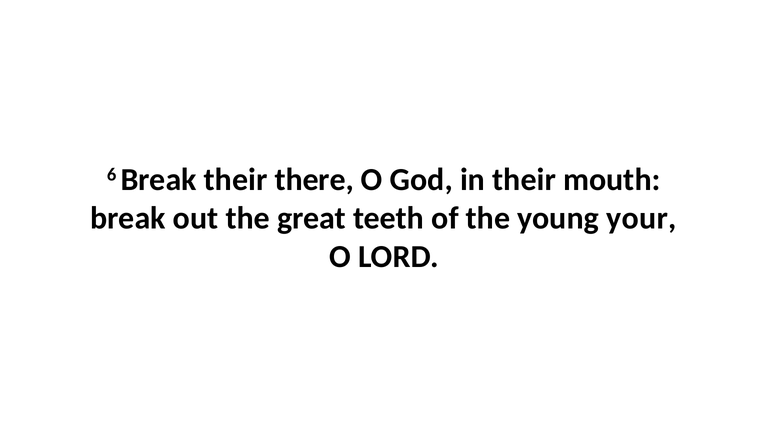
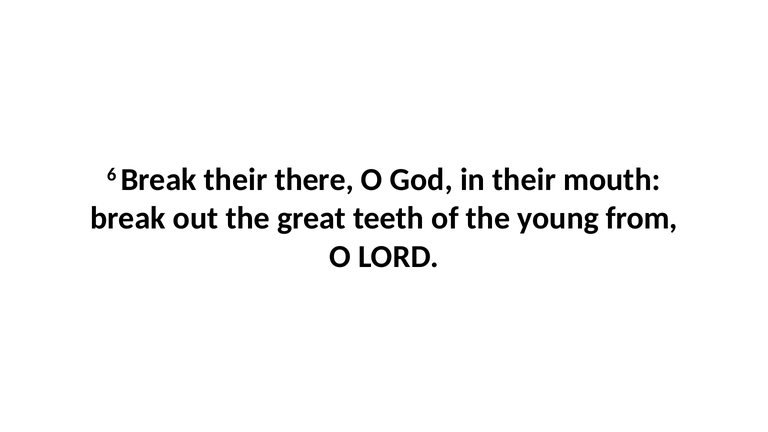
your: your -> from (642, 218)
